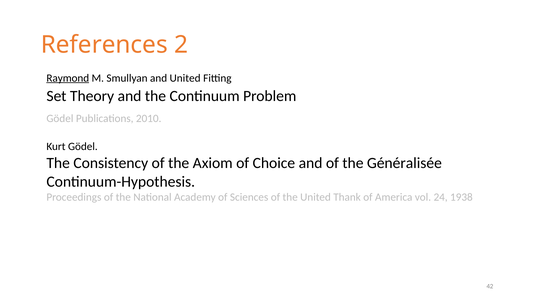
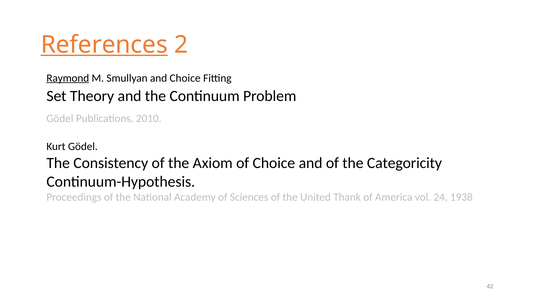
References underline: none -> present (104, 45)
and United: United -> Choice (185, 78)
Généralisée: Généralisée -> Categoricity (404, 163)
